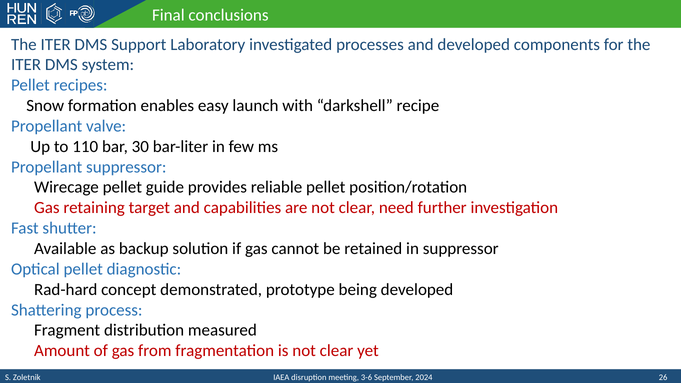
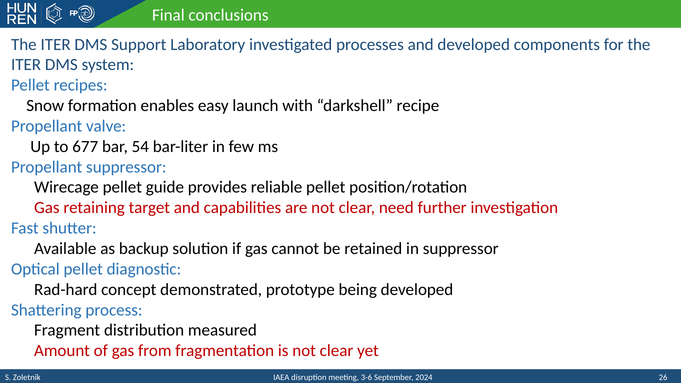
110: 110 -> 677 (85, 147)
30: 30 -> 54 (140, 147)
